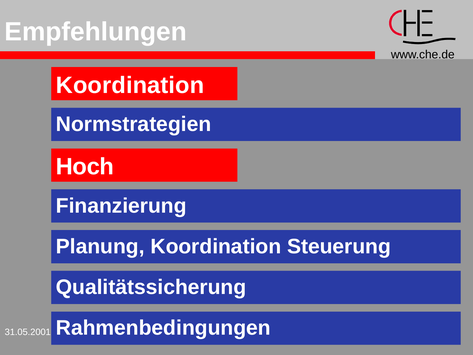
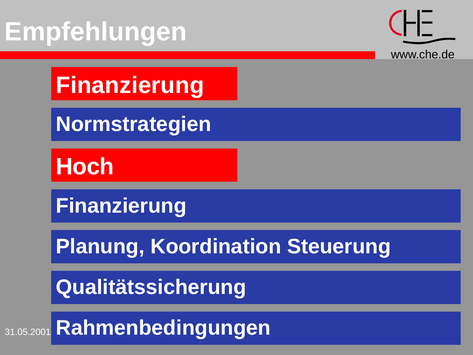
Koordination: Koordination -> Finanzierung (130, 85)
